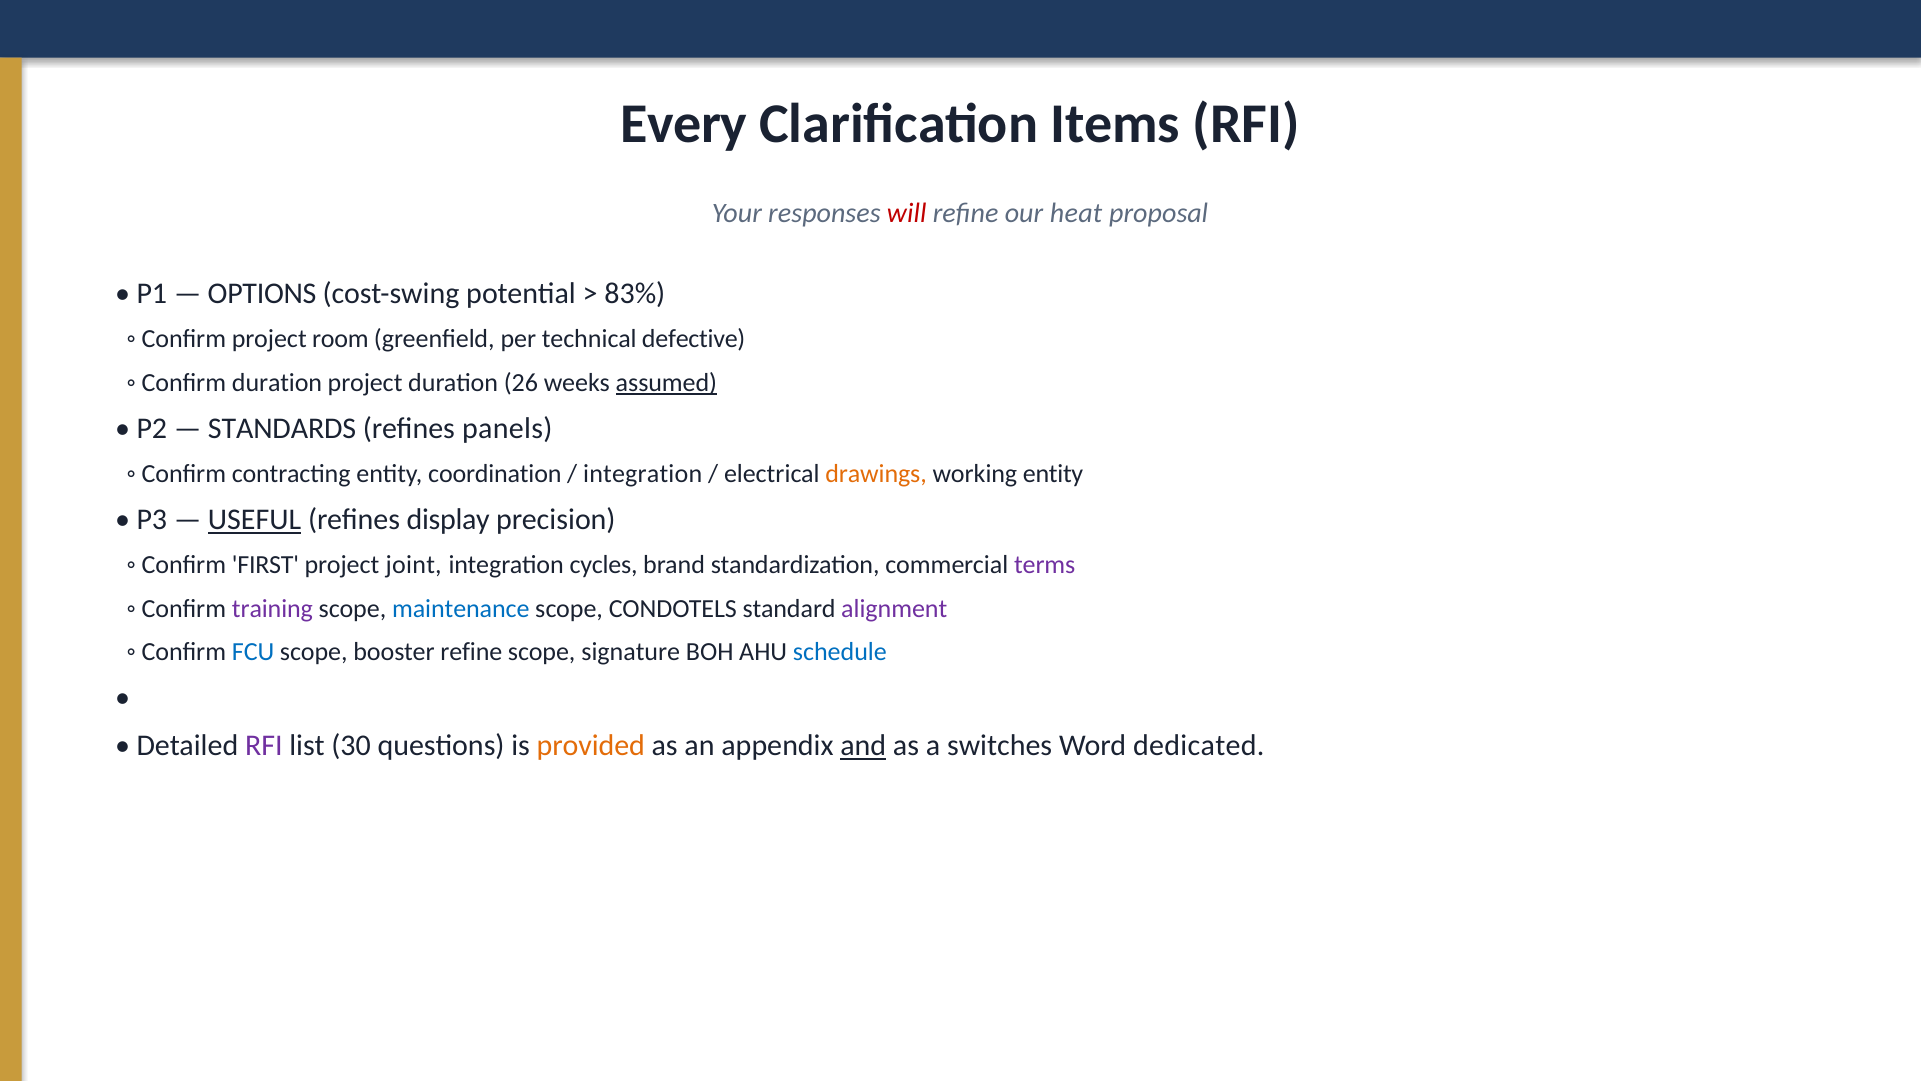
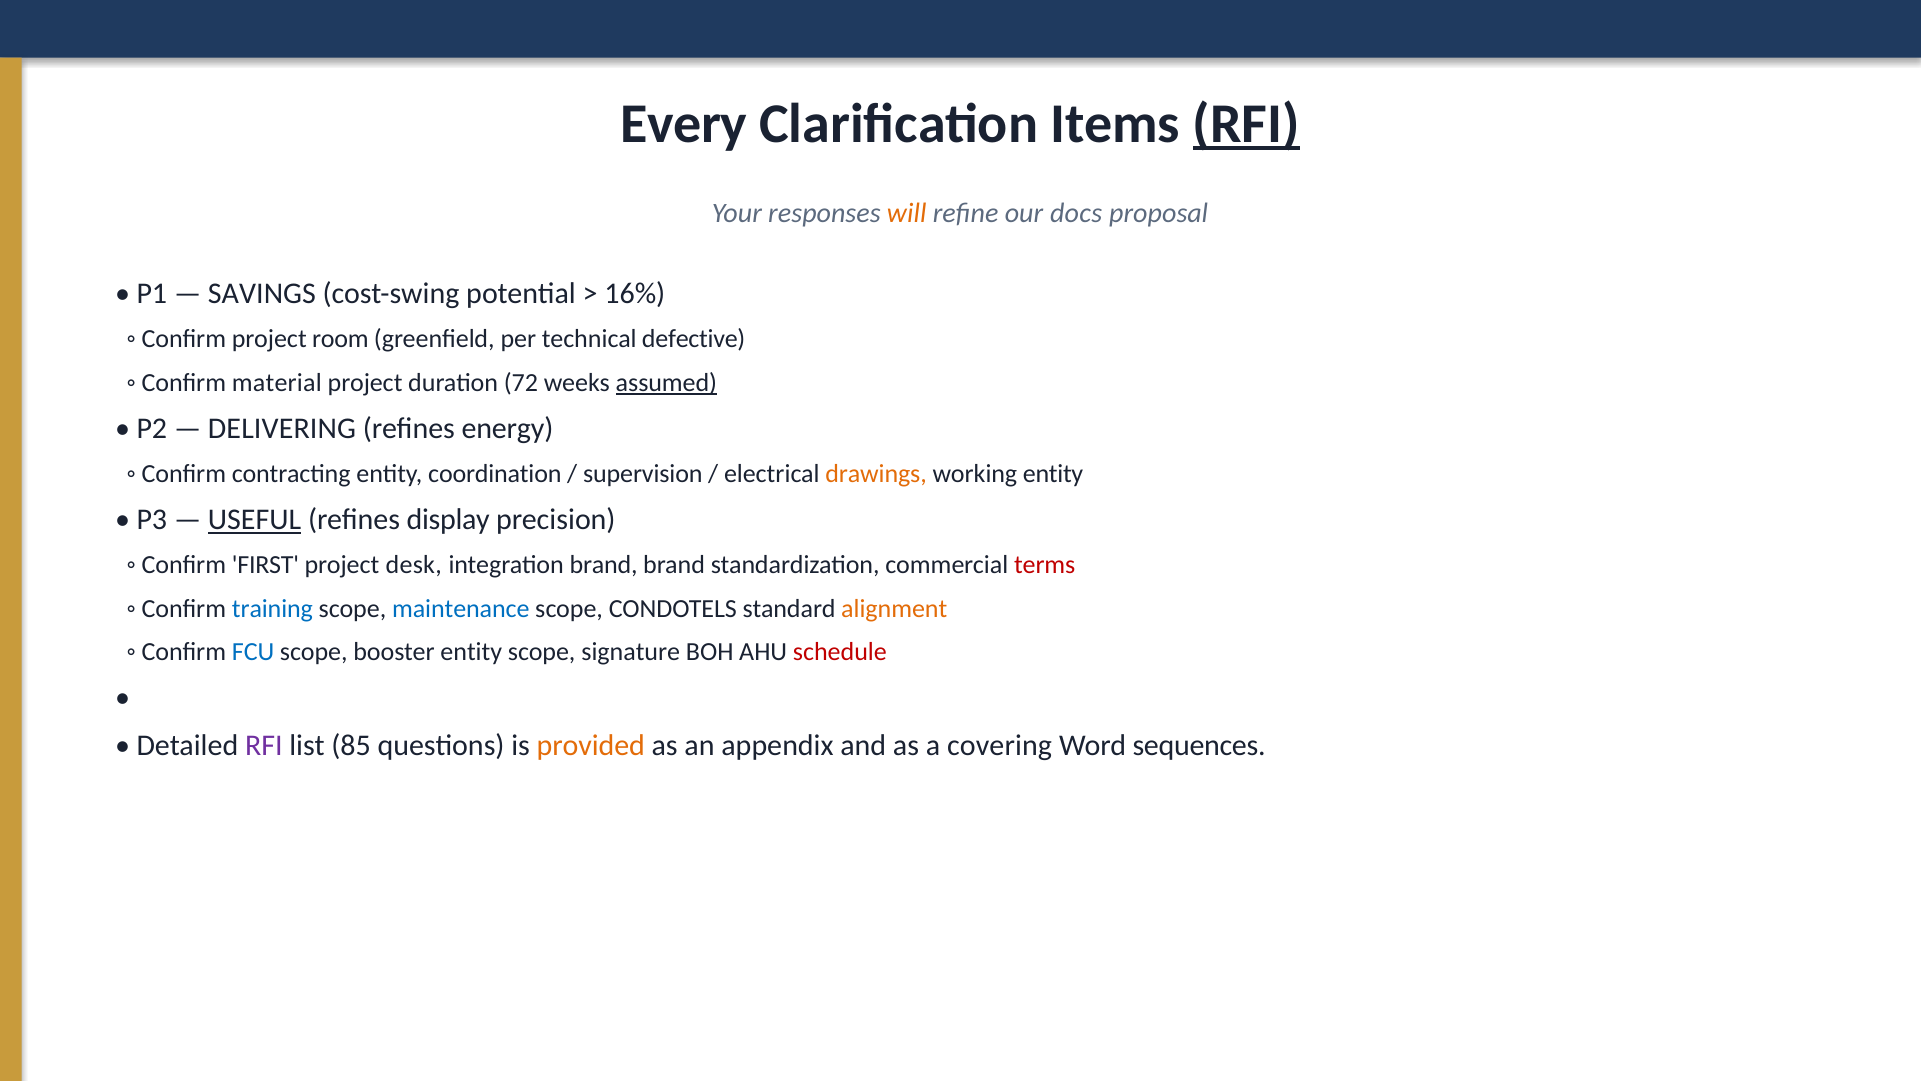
RFI underline: none -> present (1246, 124)
will colour: red -> orange (907, 213)
heat: heat -> docs (1076, 213)
OPTIONS: OPTIONS -> SAVINGS (262, 294)
83%: 83% -> 16% (635, 294)
Confirm duration: duration -> material (277, 382)
26: 26 -> 72 (521, 382)
STANDARDS: STANDARDS -> DELIVERING (282, 428)
panels: panels -> energy (508, 428)
integration: integration -> supervision (643, 474)
joint: joint -> desk (414, 565)
integration cycles: cycles -> brand (604, 565)
terms colour: purple -> red (1045, 565)
training colour: purple -> blue (272, 608)
alignment colour: purple -> orange (894, 608)
booster refine: refine -> entity (471, 652)
schedule colour: blue -> red (840, 652)
30: 30 -> 85 (351, 746)
and underline: present -> none (863, 746)
switches: switches -> covering (1000, 746)
dedicated: dedicated -> sequences (1199, 746)
